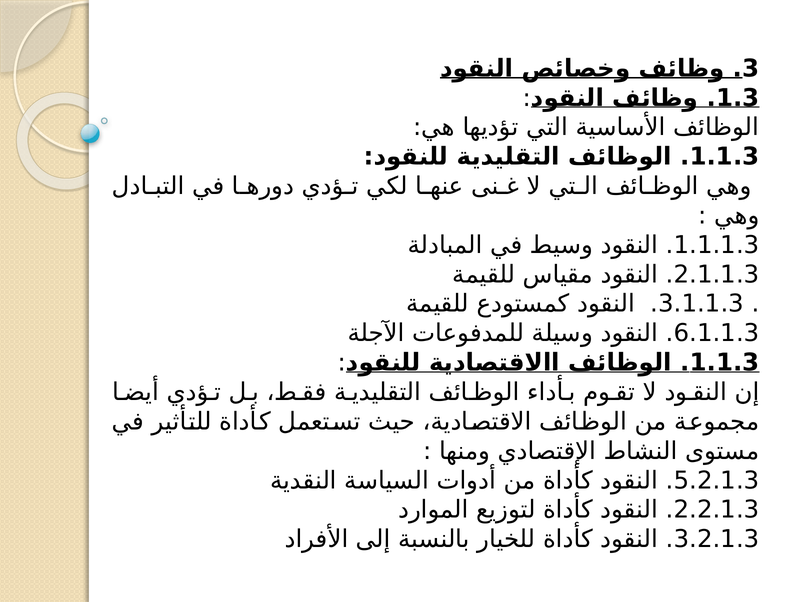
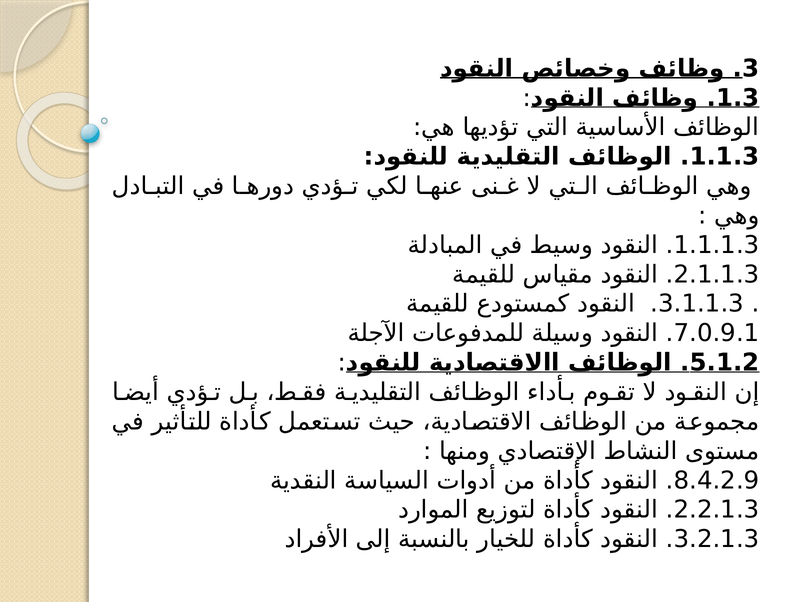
6.1.1.3: 6.1.1.3 -> 7.0.9.1 (717, 333)
1.1.3: 1.1.3 -> 5.1.2 (725, 362)
5.2.1.3: 5.2.1.3 -> 8.4.2.9 (717, 480)
